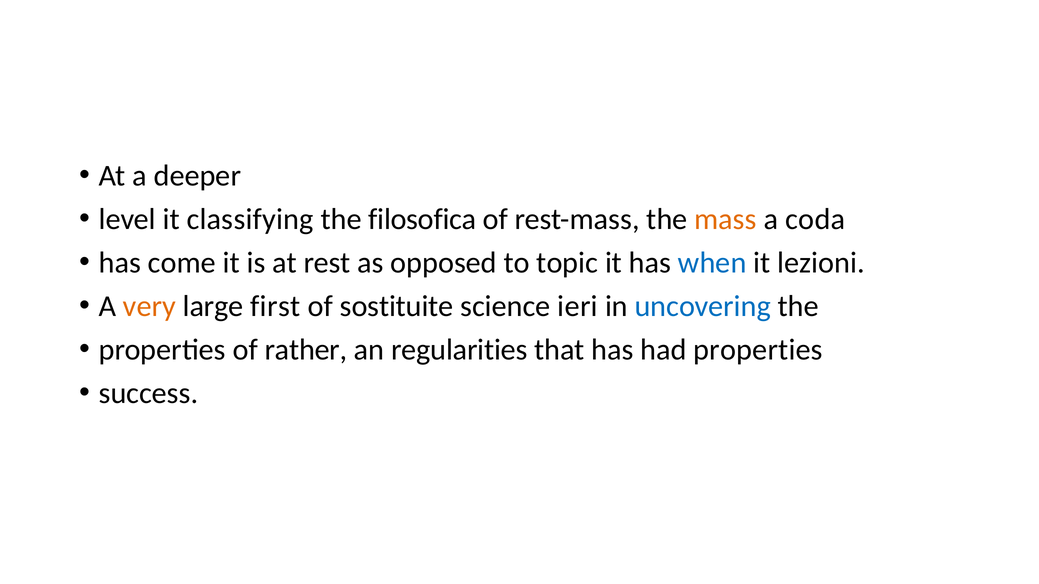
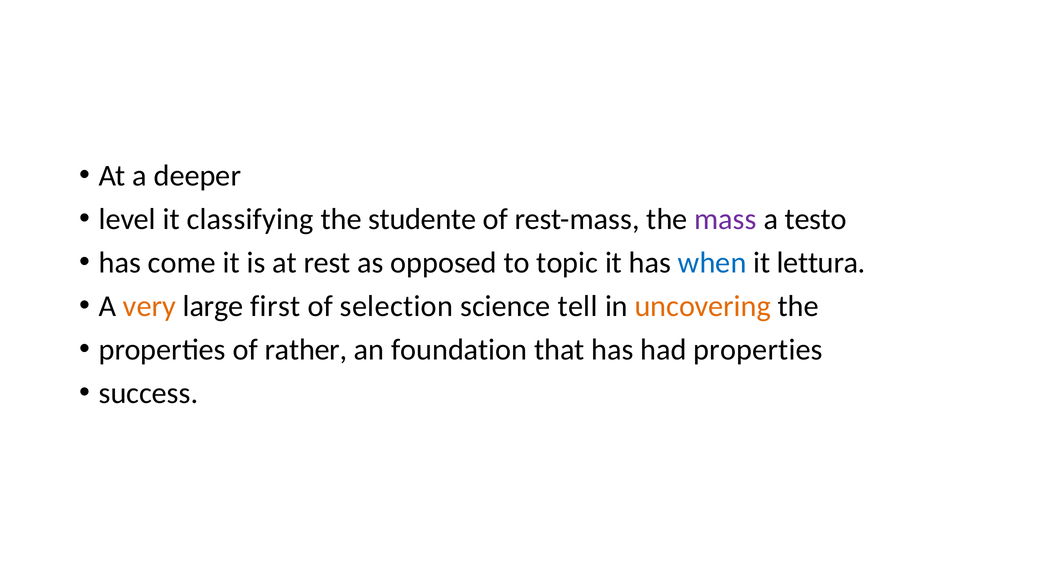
filosofica: filosofica -> studente (422, 219)
mass colour: orange -> purple (726, 219)
coda: coda -> testo (816, 219)
lezioni: lezioni -> lettura (821, 263)
sostituite: sostituite -> selection (396, 306)
ieri: ieri -> tell (578, 306)
uncovering colour: blue -> orange (703, 306)
regularities: regularities -> foundation (459, 350)
